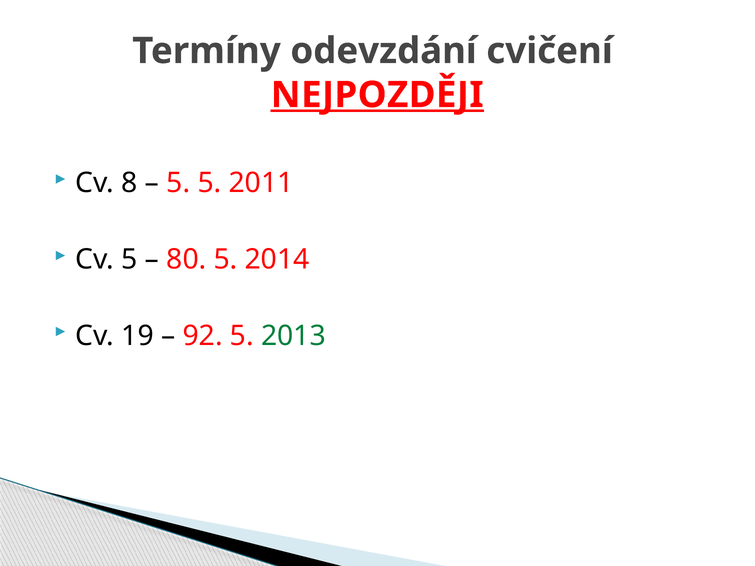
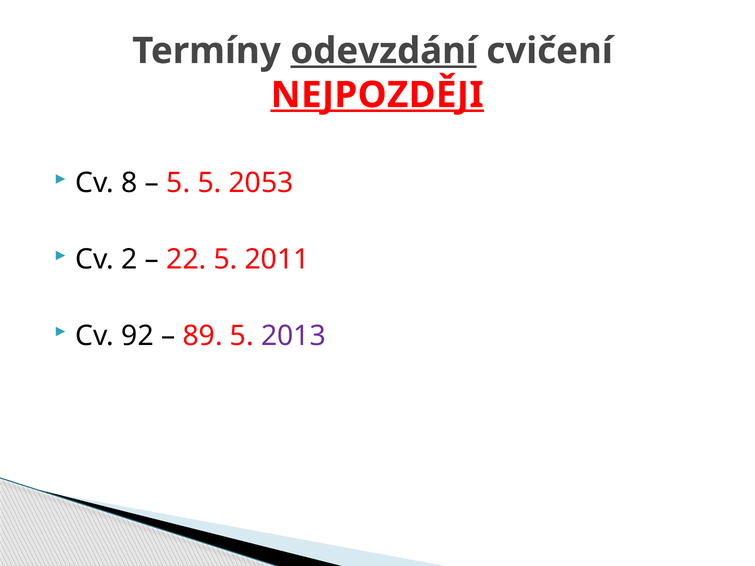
odevzdání underline: none -> present (384, 51)
2011: 2011 -> 2053 (261, 183)
Cv 5: 5 -> 2 (130, 260)
80: 80 -> 22 (186, 260)
2014: 2014 -> 2011 (277, 260)
19: 19 -> 92 (138, 336)
92: 92 -> 89 (203, 336)
2013 colour: green -> purple (293, 336)
